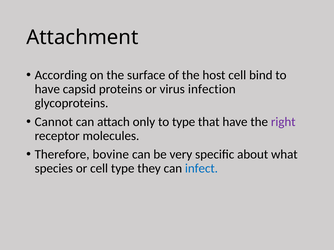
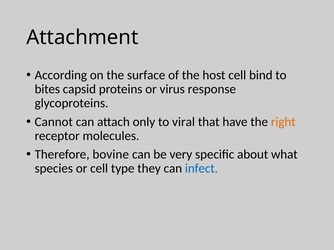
have: have -> bites (47, 89)
infection: infection -> response (212, 89)
to type: type -> viral (184, 122)
right colour: purple -> orange (283, 122)
